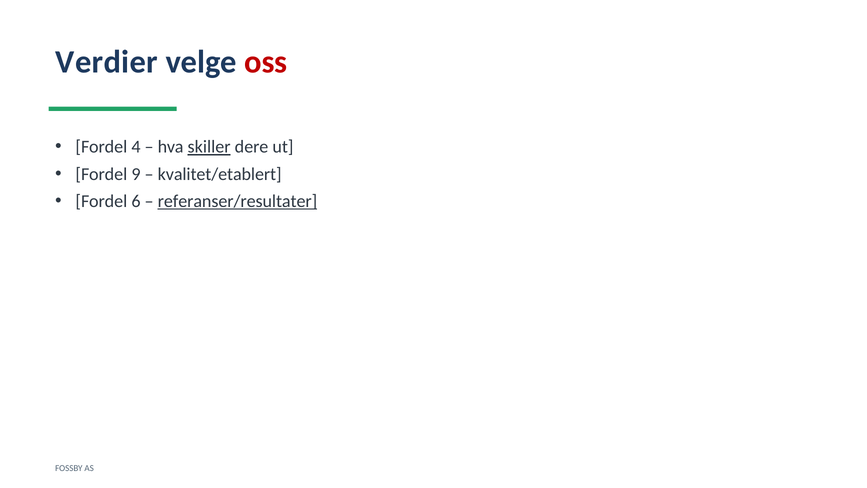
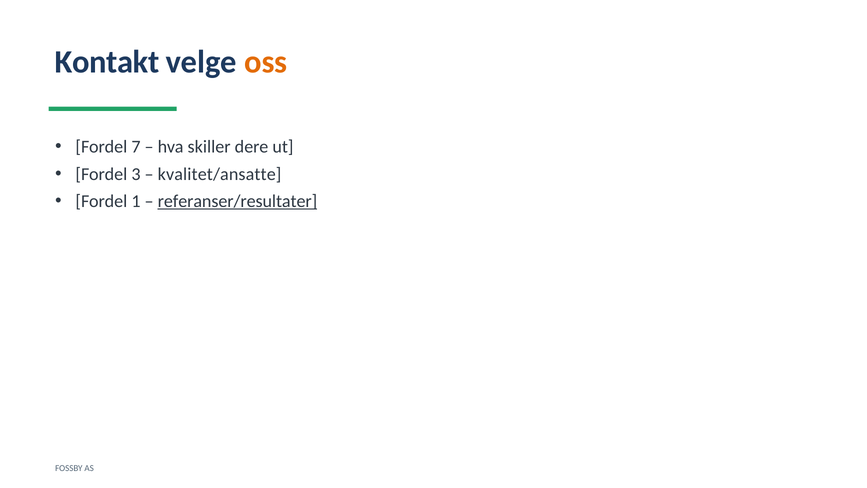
Verdier: Verdier -> Kontakt (107, 62)
oss colour: red -> orange (266, 62)
4: 4 -> 7 (136, 147)
skiller underline: present -> none (209, 147)
9: 9 -> 3 (136, 174)
kvalitet/etablert: kvalitet/etablert -> kvalitet/ansatte (220, 174)
6: 6 -> 1 (136, 201)
